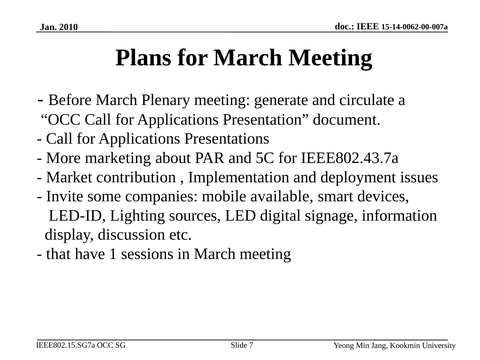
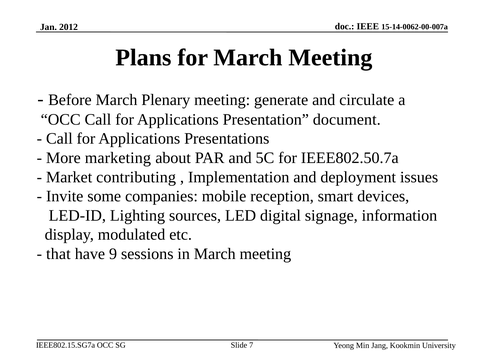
2010: 2010 -> 2012 (69, 27)
IEEE802.43.7a: IEEE802.43.7a -> IEEE802.50.7a (350, 158)
contribution: contribution -> contributing (136, 177)
available: available -> reception (282, 196)
discussion: discussion -> modulated (132, 235)
1: 1 -> 9 (113, 254)
